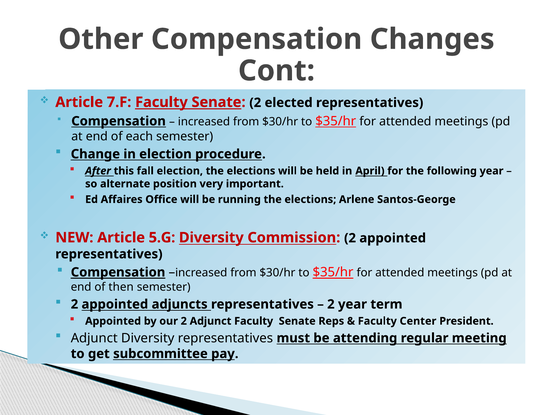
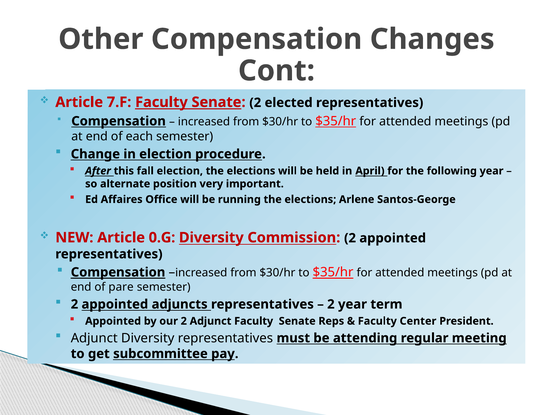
5.G: 5.G -> 0.G (162, 237)
then: then -> pare (121, 287)
